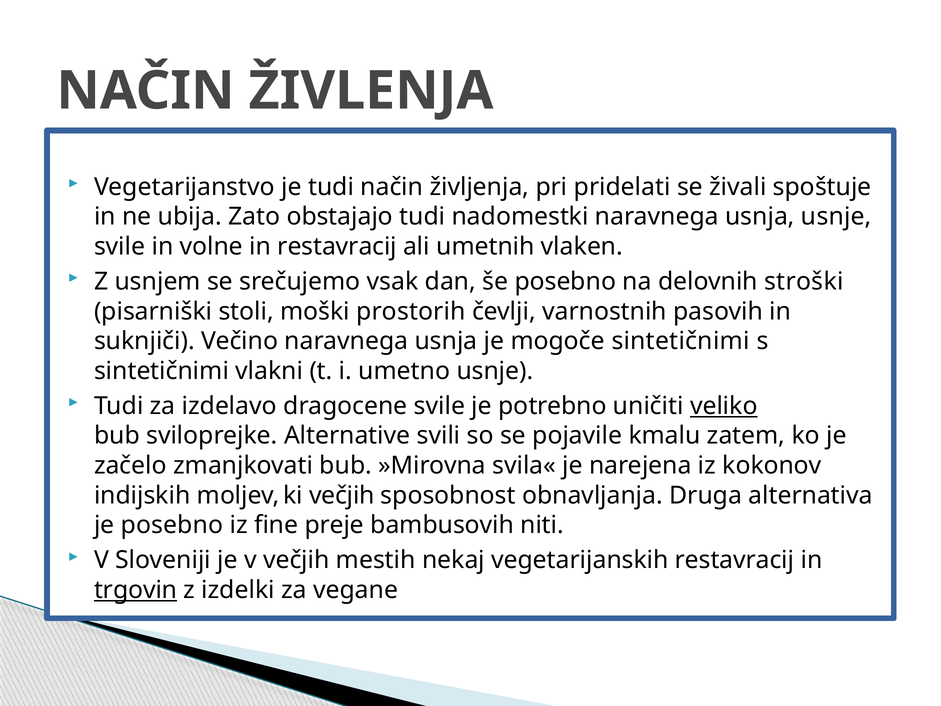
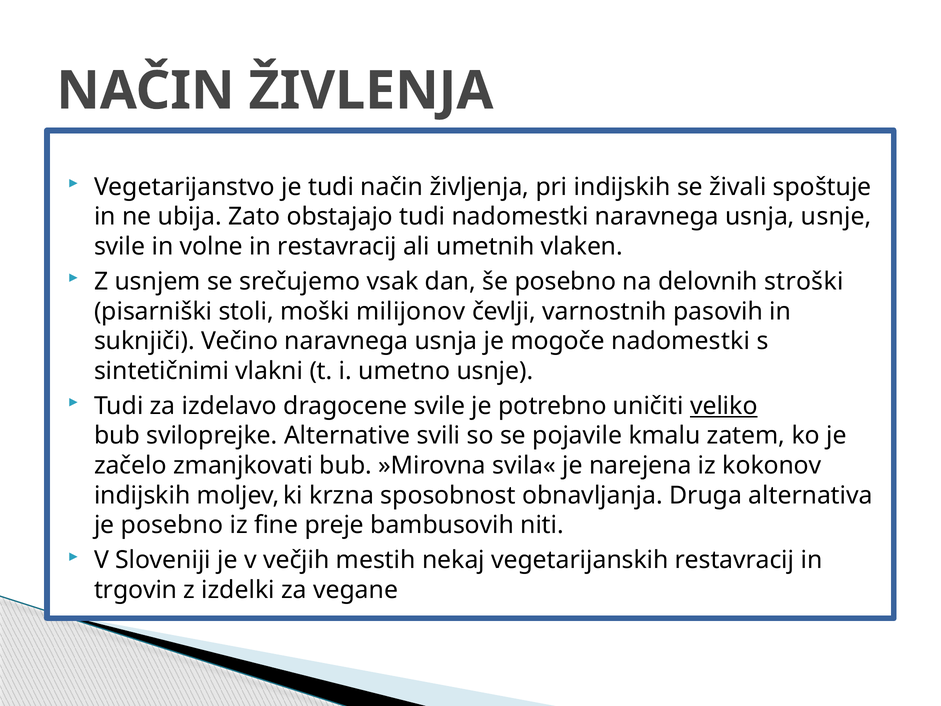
pri pridelati: pridelati -> indijskih (622, 187)
prostorih: prostorih -> milijonov (411, 311)
mogoče sintetičnimi: sintetičnimi -> nadomestki (681, 341)
ki večjih: večjih -> krzna (342, 495)
trgovin underline: present -> none (136, 590)
